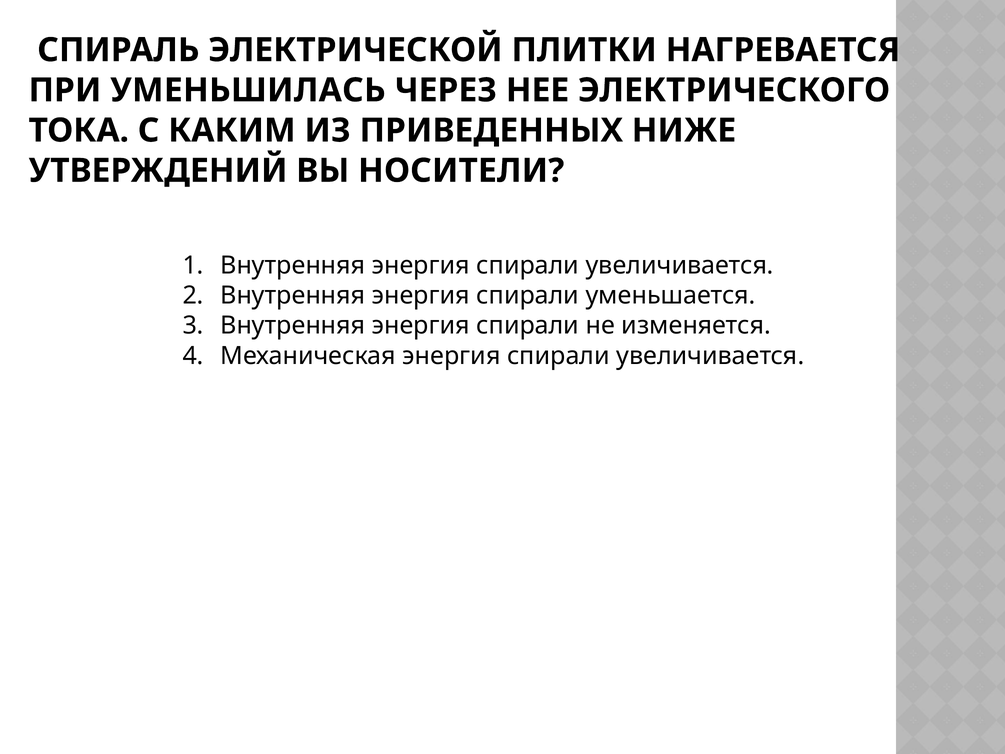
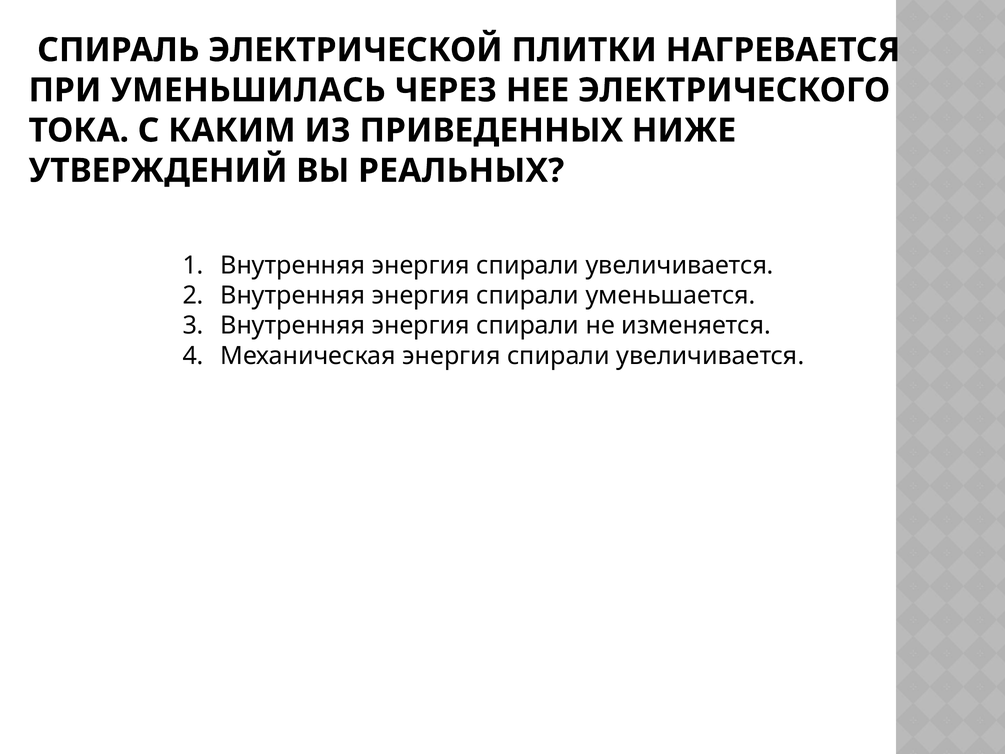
НОСИТЕЛИ: НОСИТЕЛИ -> РЕАЛЬНЫХ (461, 171)
